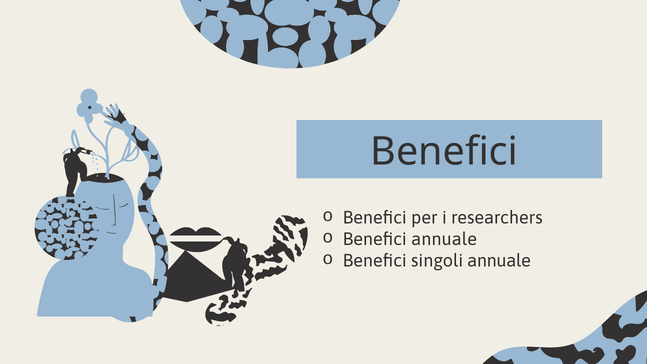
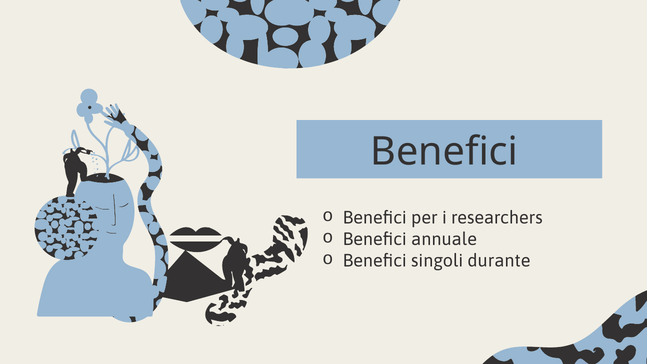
singoli annuale: annuale -> durante (499, 261)
